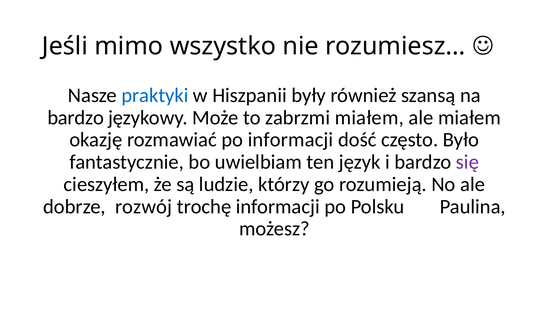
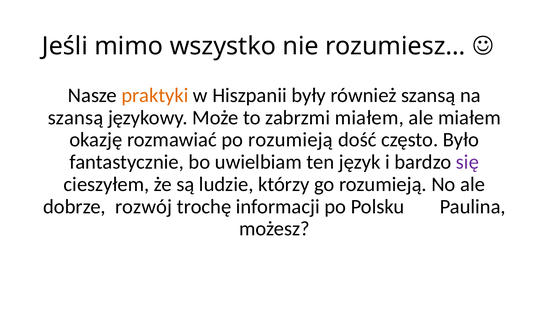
praktyki colour: blue -> orange (155, 95)
bardzo: bardzo -> szansą (76, 117)
po informacji: informacji -> rozumieją (290, 140)
